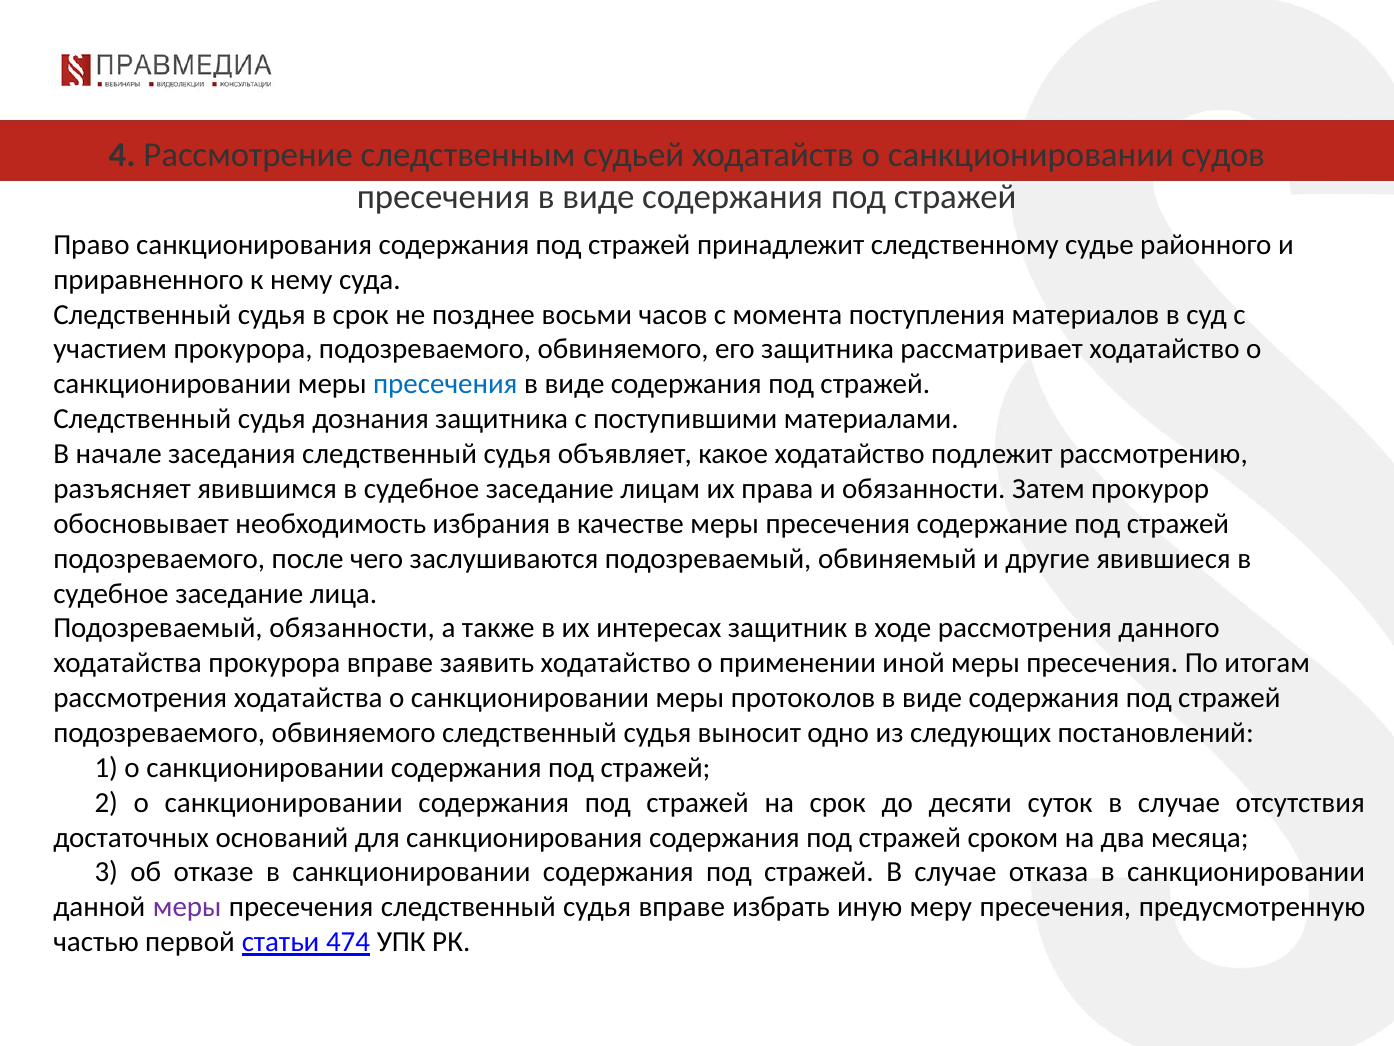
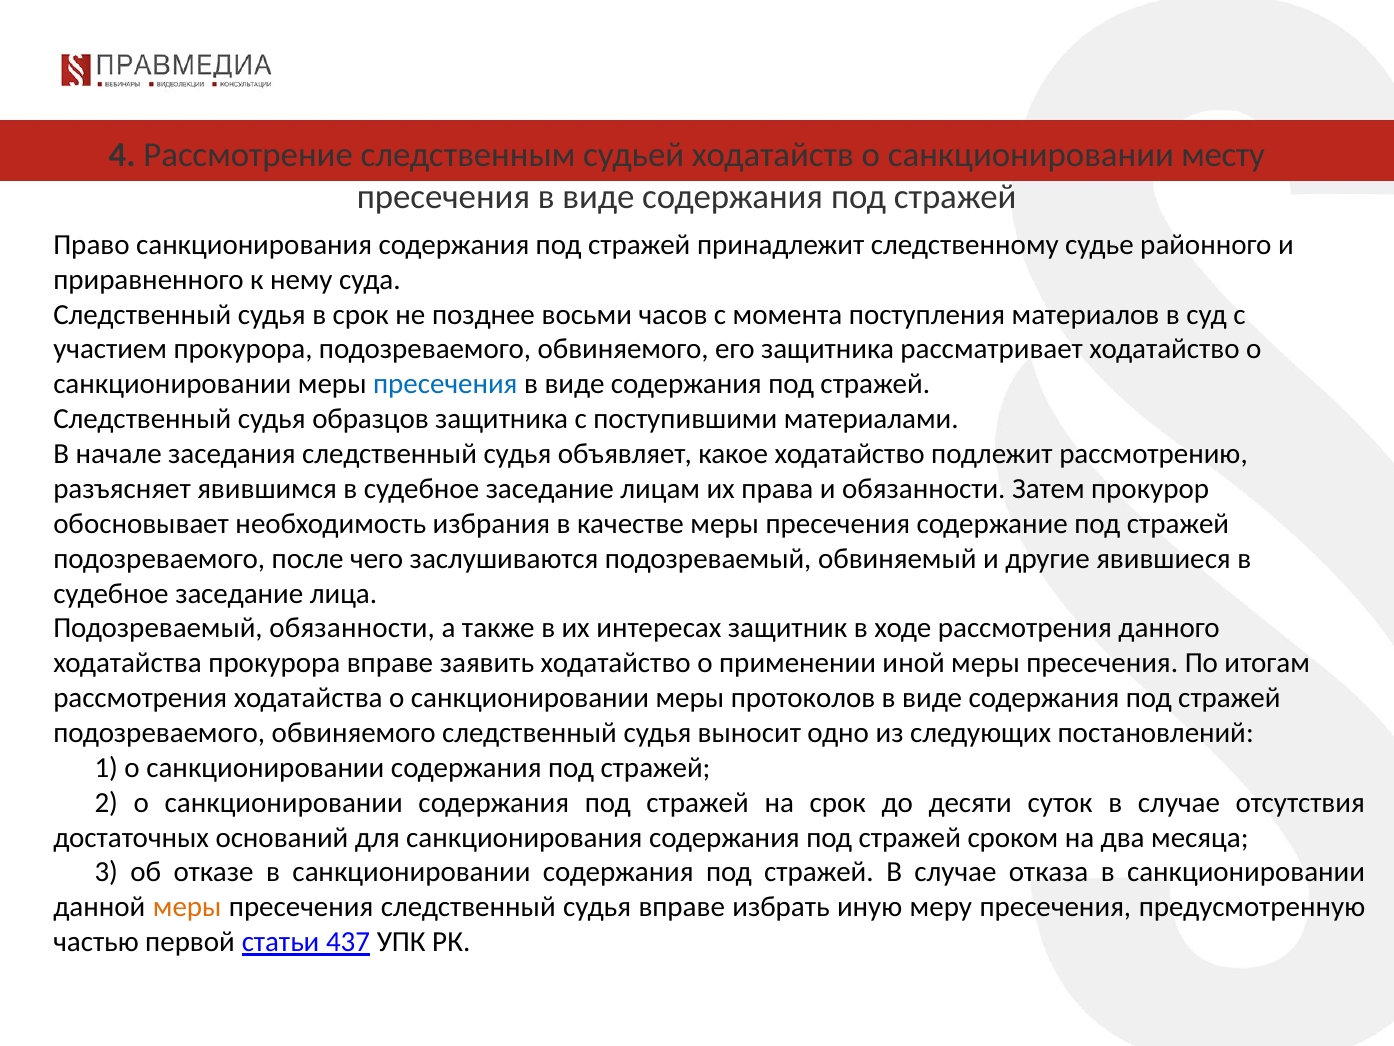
судов: судов -> месту (1223, 155)
дознания: дознания -> образцов (370, 419)
меры colour: purple -> orange (187, 907)
474: 474 -> 437 (348, 942)
